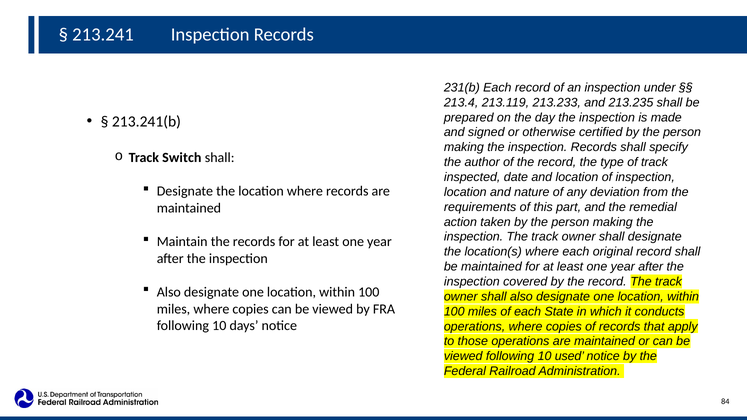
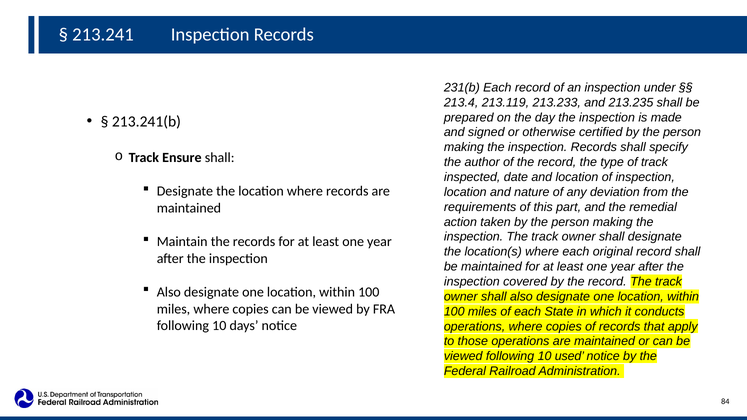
Switch: Switch -> Ensure (182, 158)
